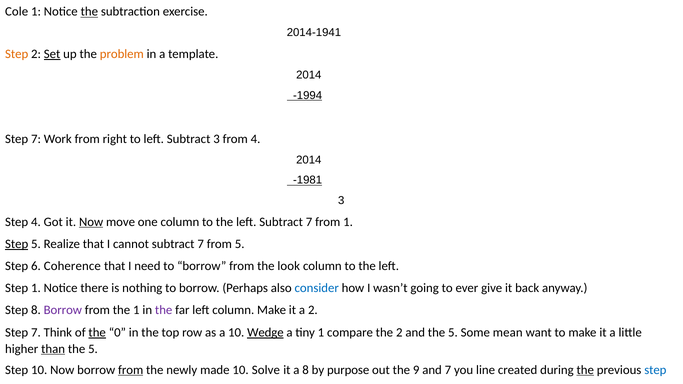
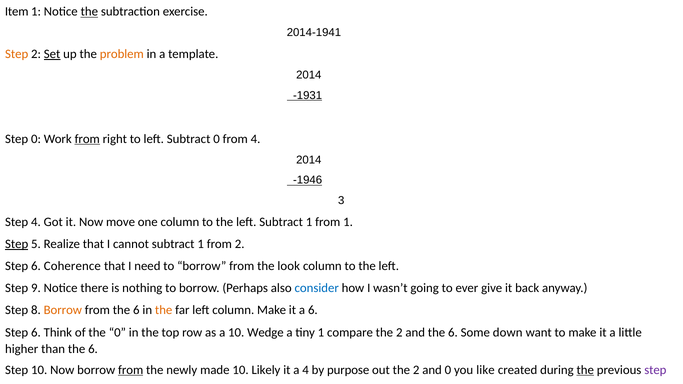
Cole: Cole -> Item (17, 12)
-1994: -1994 -> -1931 (308, 95)
7: 7 -> 0 (36, 139)
from underline: none -> present (87, 139)
Subtract 3: 3 -> 0 (217, 139)
-1981: -1981 -> -1946 (308, 180)
Now underline: present -> none (91, 222)
left Subtract 7: 7 -> 1 (309, 222)
cannot subtract 7: 7 -> 1 (201, 244)
from 5: 5 -> 2 (240, 244)
Step 1: 1 -> 9 (36, 288)
Borrow colour: purple -> orange (63, 310)
from the 1: 1 -> 6 (136, 310)
the colour: purple -> orange (164, 310)
a 2: 2 -> 6 (313, 310)
7: 7 -> 6 (36, 333)
the underline: present -> none (97, 333)
Wedge underline: present -> none (265, 333)
and the 5: 5 -> 6 (453, 333)
mean: mean -> down (508, 333)
than underline: present -> none (53, 349)
5: 5 -> 6 (93, 349)
Solve: Solve -> Likely (266, 370)
a 8: 8 -> 4 (306, 370)
out the 9: 9 -> 2 (416, 370)
and 7: 7 -> 0 (448, 370)
line: line -> like (486, 370)
step colour: blue -> purple (655, 370)
